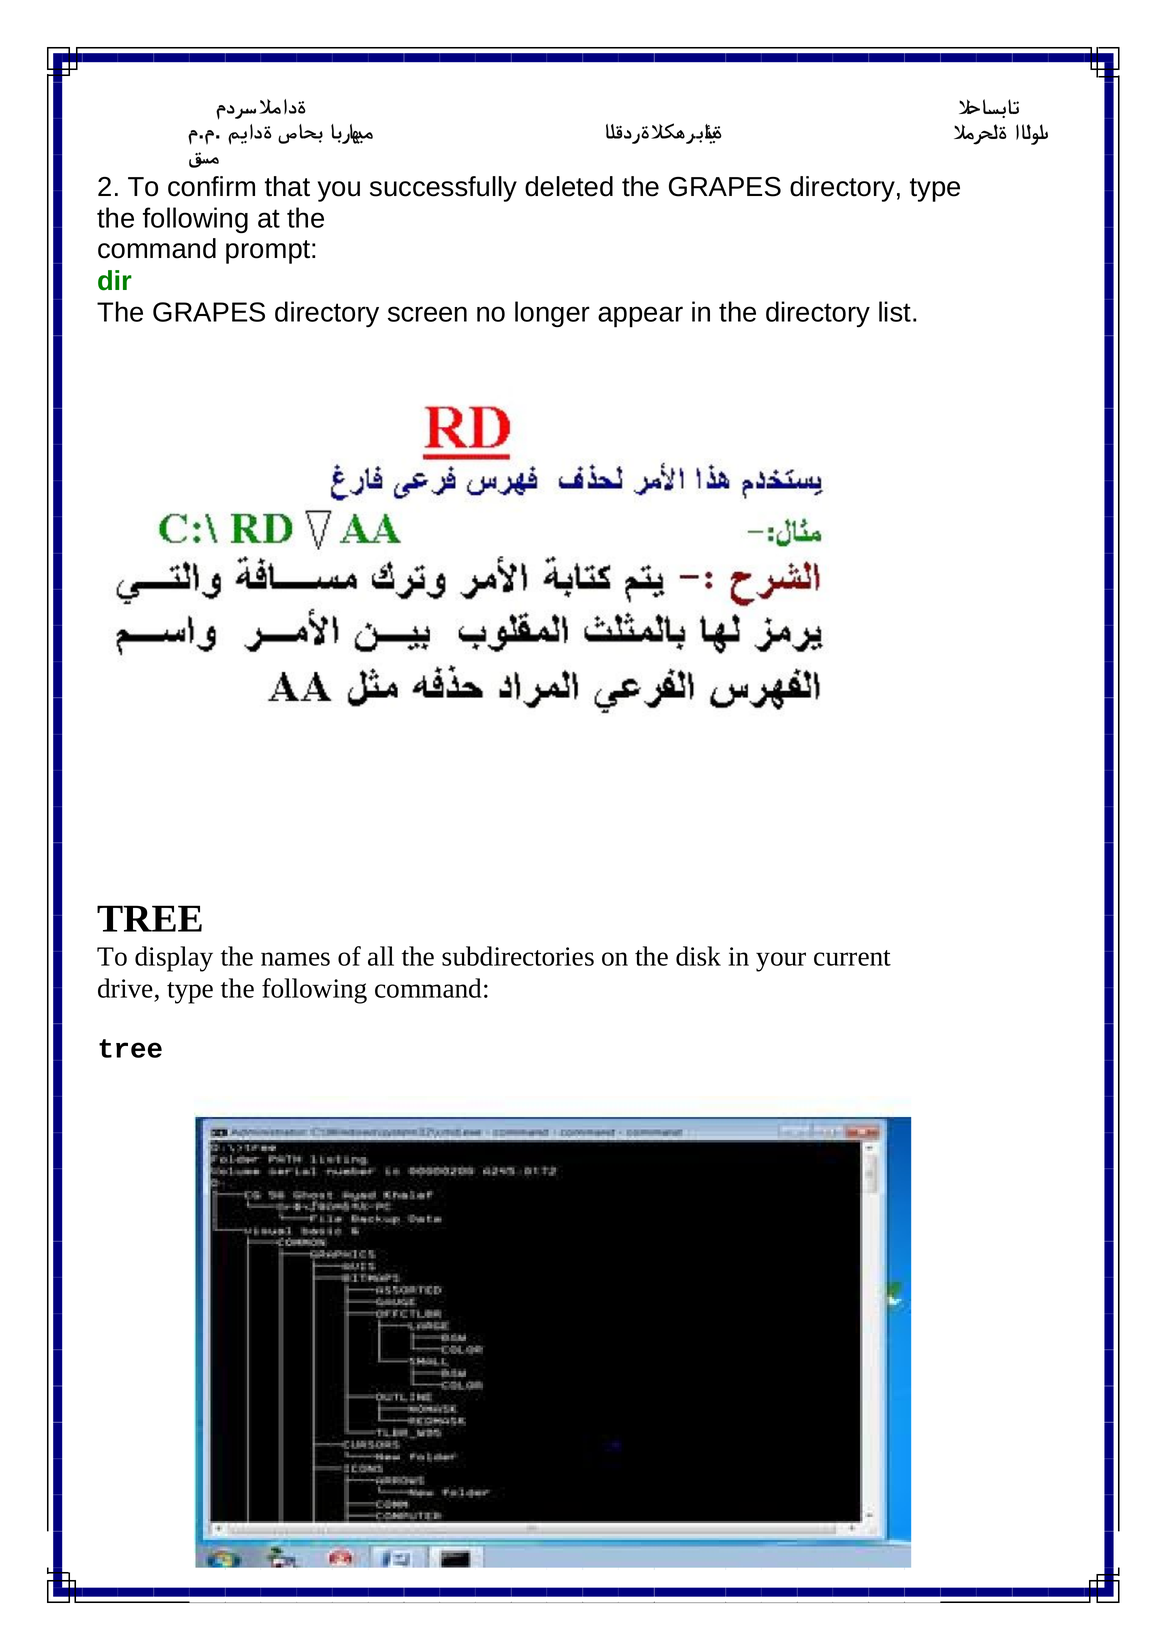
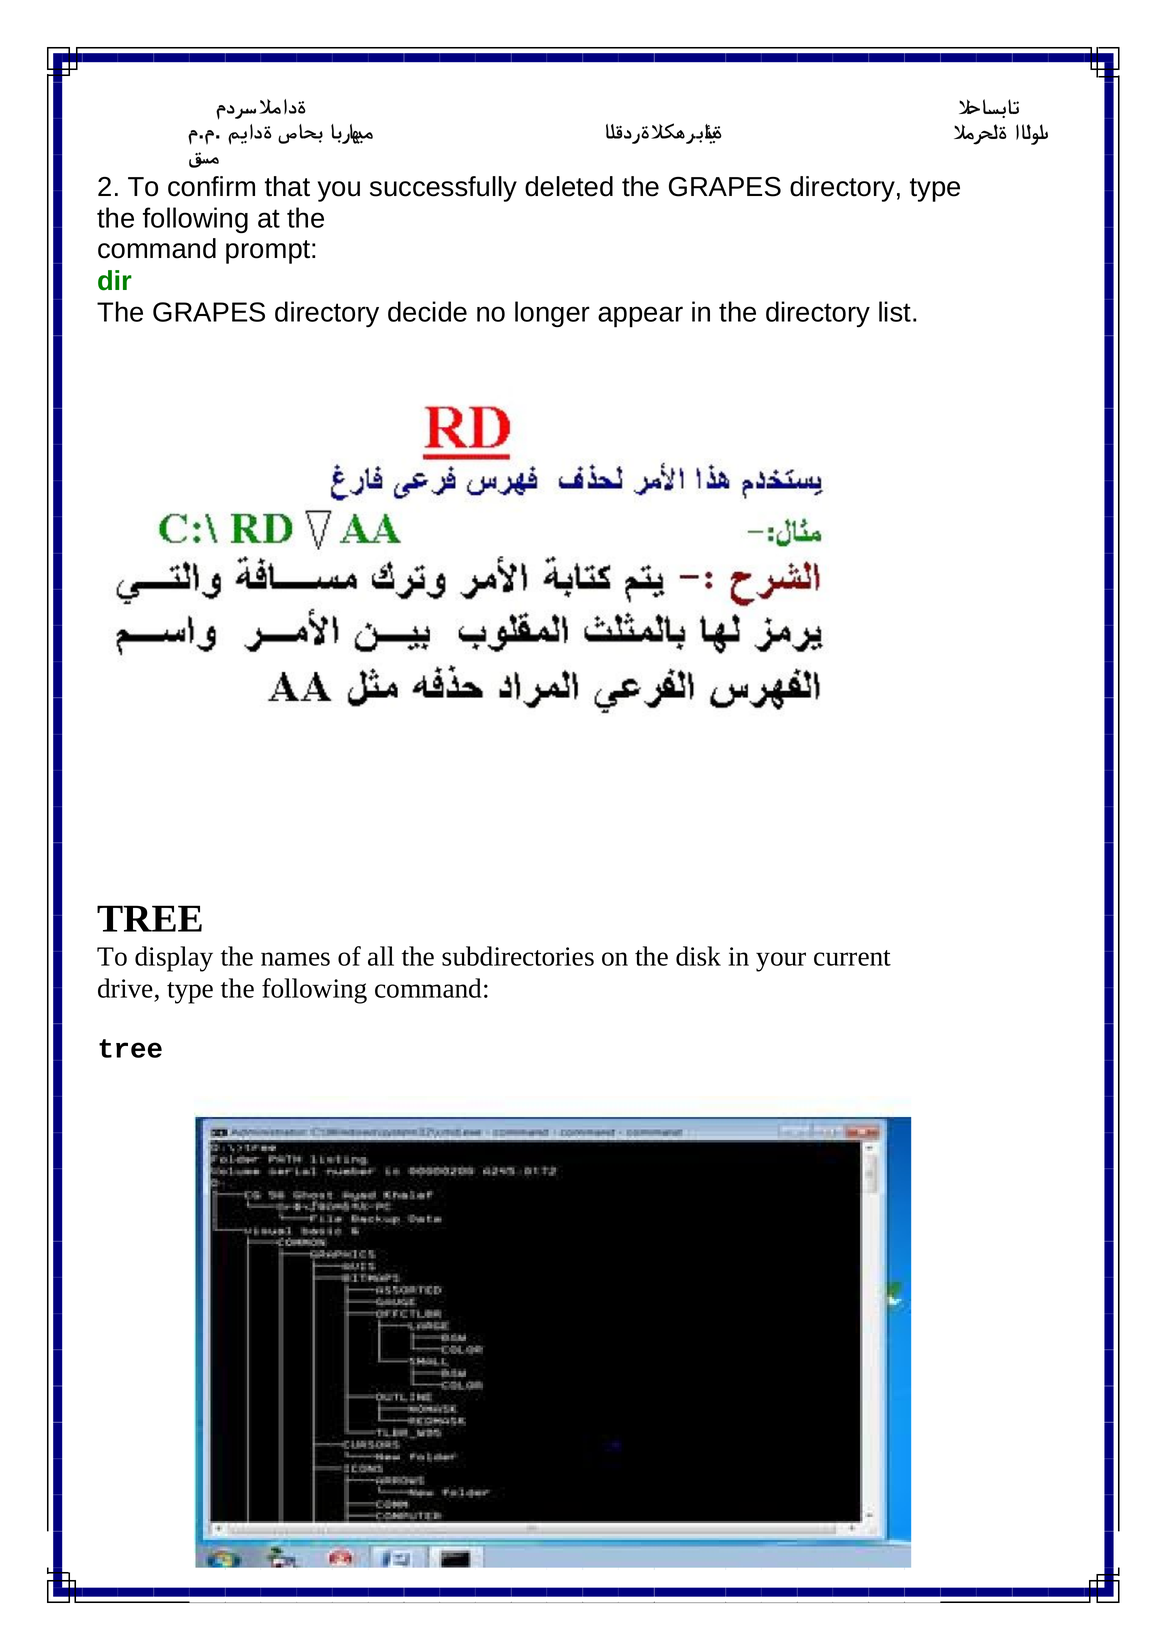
screen: screen -> decide (428, 313)
